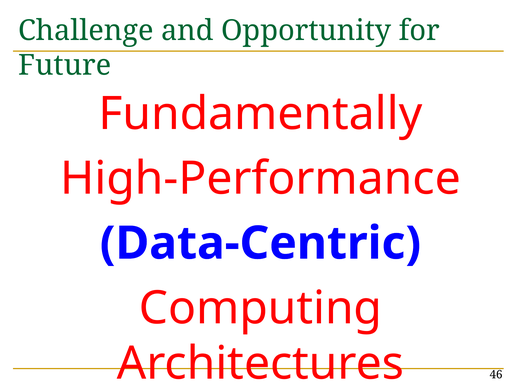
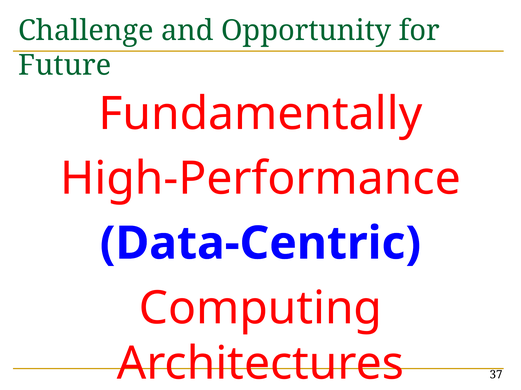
46: 46 -> 37 (496, 375)
